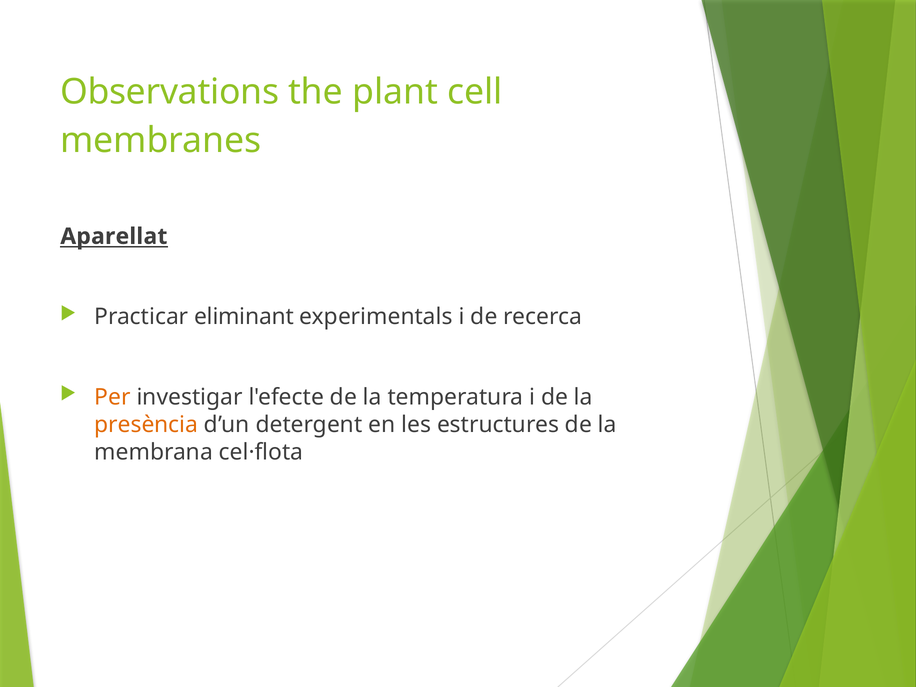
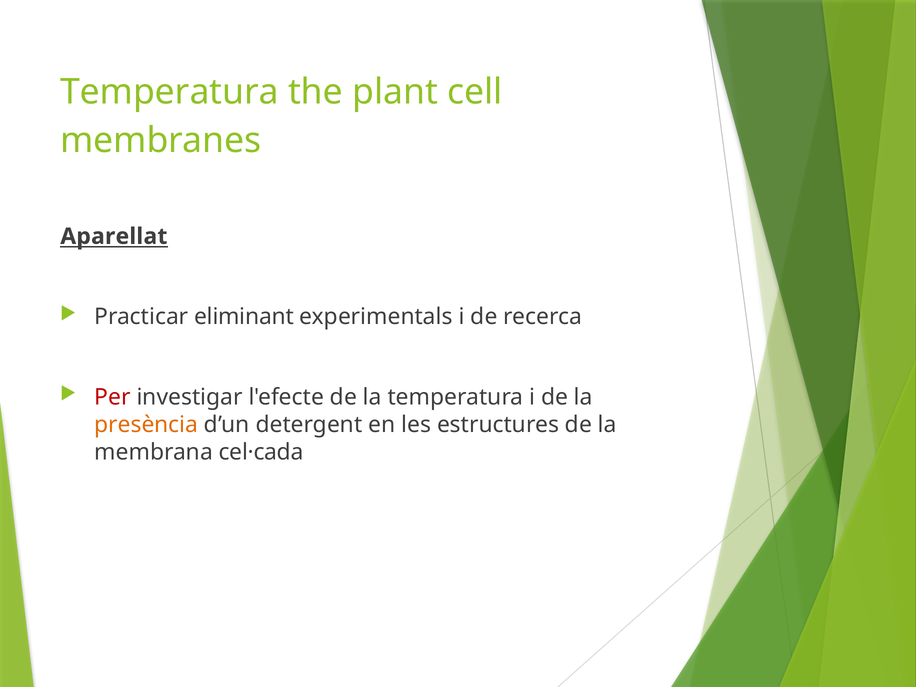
Observations: Observations -> Temperatura (169, 92)
Per colour: orange -> red (113, 397)
cel·flota: cel·flota -> cel·cada (261, 452)
